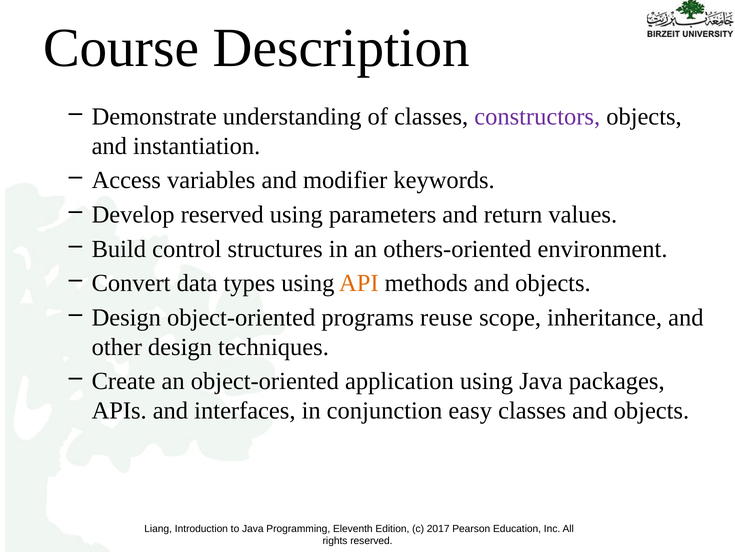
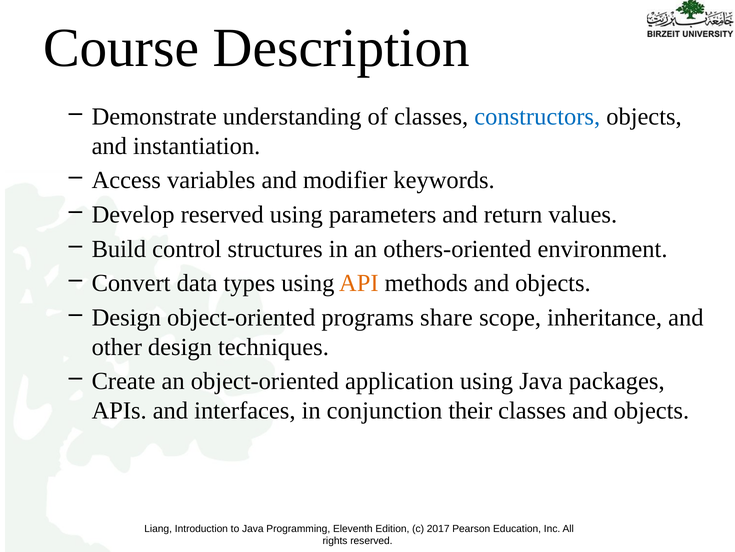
constructors colour: purple -> blue (537, 116)
reuse: reuse -> share (446, 317)
easy: easy -> their (470, 410)
